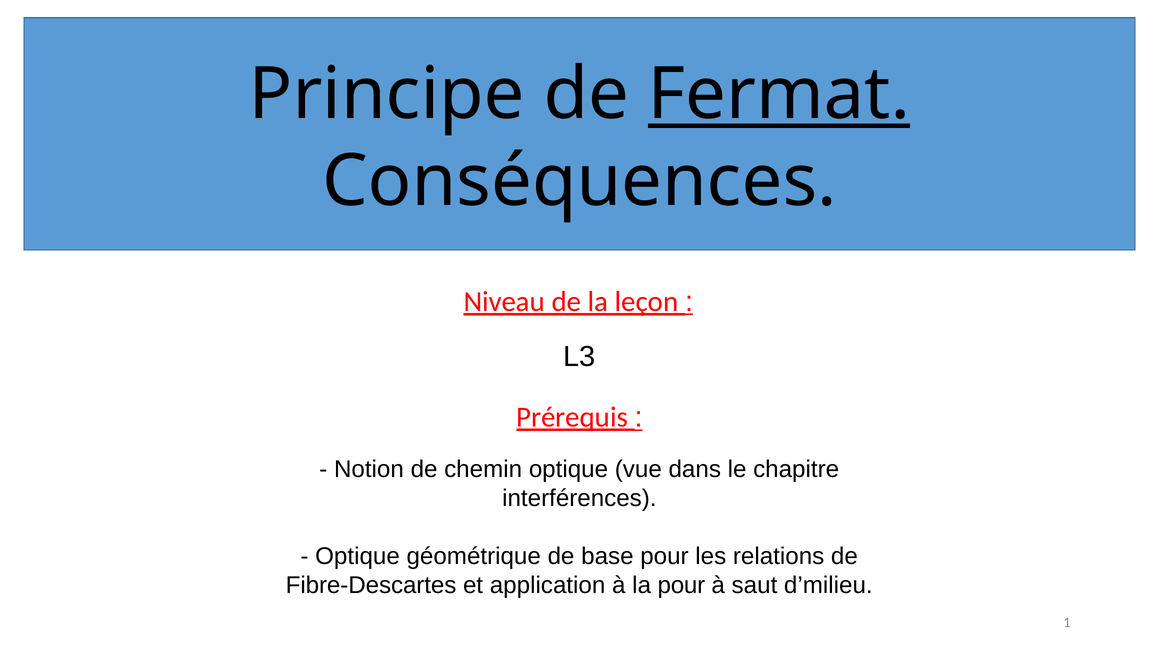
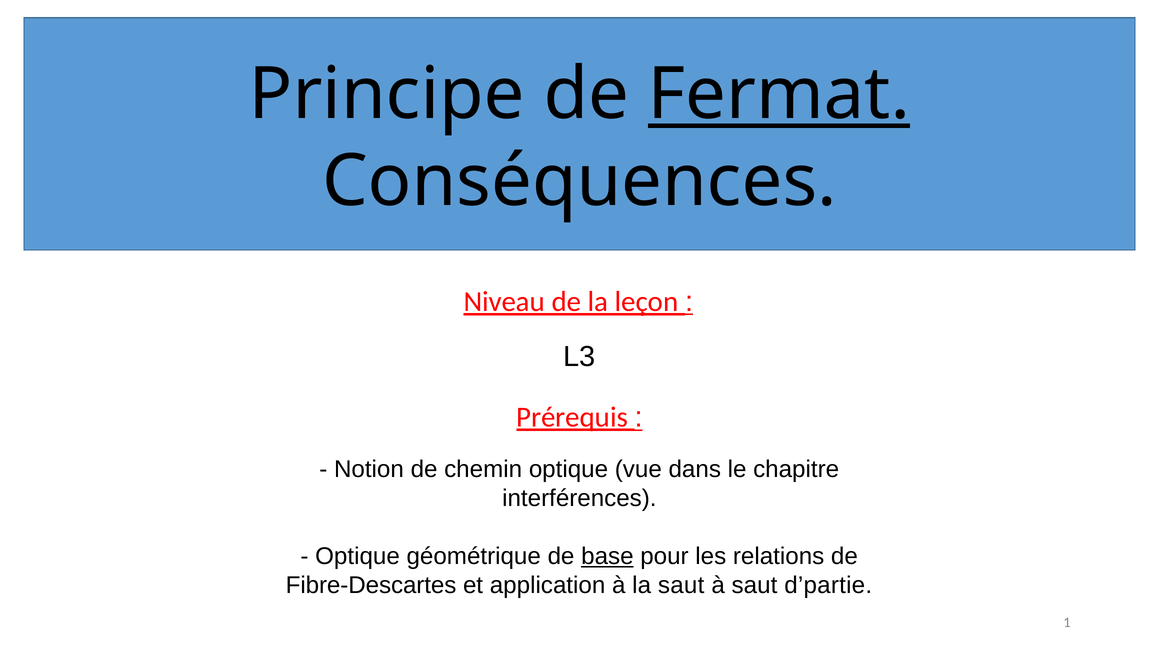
base underline: none -> present (607, 556)
la pour: pour -> saut (681, 585)
d’milieu: d’milieu -> d’partie (828, 585)
